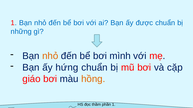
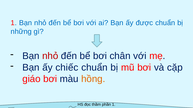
nhỏ colour: orange -> red (50, 56)
mình: mình -> chân (120, 56)
hứng: hứng -> chiếc (67, 68)
